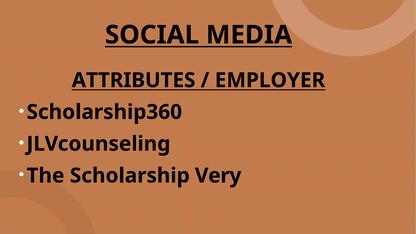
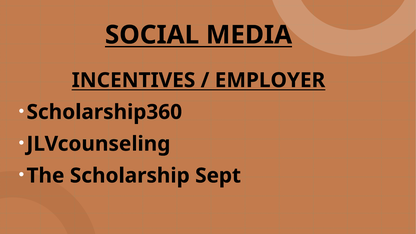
ATTRIBUTES: ATTRIBUTES -> INCENTIVES (134, 80)
Very: Very -> Sept (218, 176)
